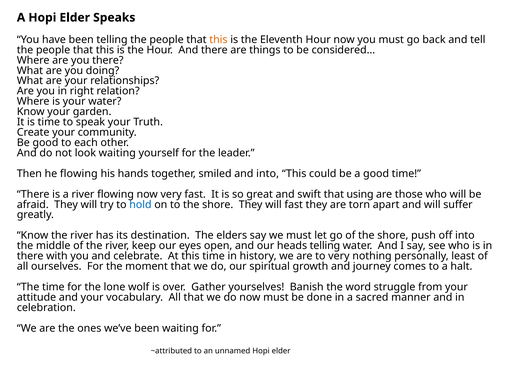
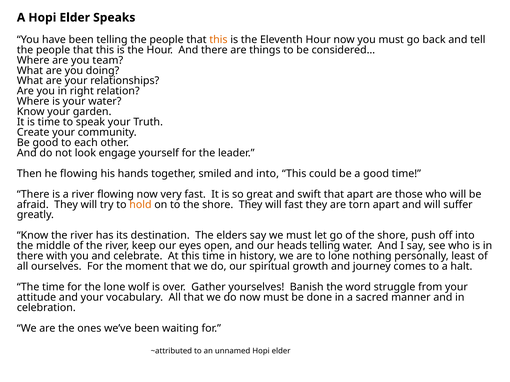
you there: there -> team (108, 60)
look waiting: waiting -> engage (117, 153)
that using: using -> apart (360, 194)
hold colour: blue -> orange (140, 205)
to very: very -> lone (339, 256)
